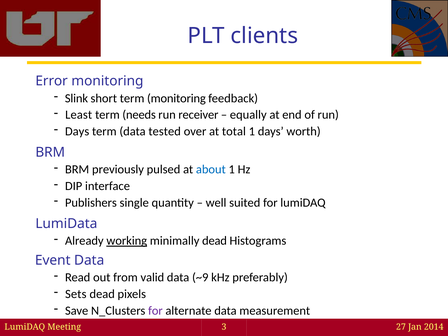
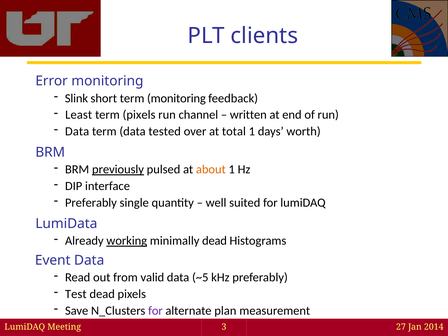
term needs: needs -> pixels (139, 115)
receiver: receiver -> channel (198, 115)
equally: equally -> written (248, 115)
Days: Days -> Data (77, 131)
previously underline: none -> present (118, 170)
about colour: blue -> orange (211, 170)
Publishers: Publishers -> Preferably (91, 203)
~9: ~9 -> ~5 (200, 277)
Sets: Sets -> Test (76, 294)
alternate data: data -> plan (225, 311)
